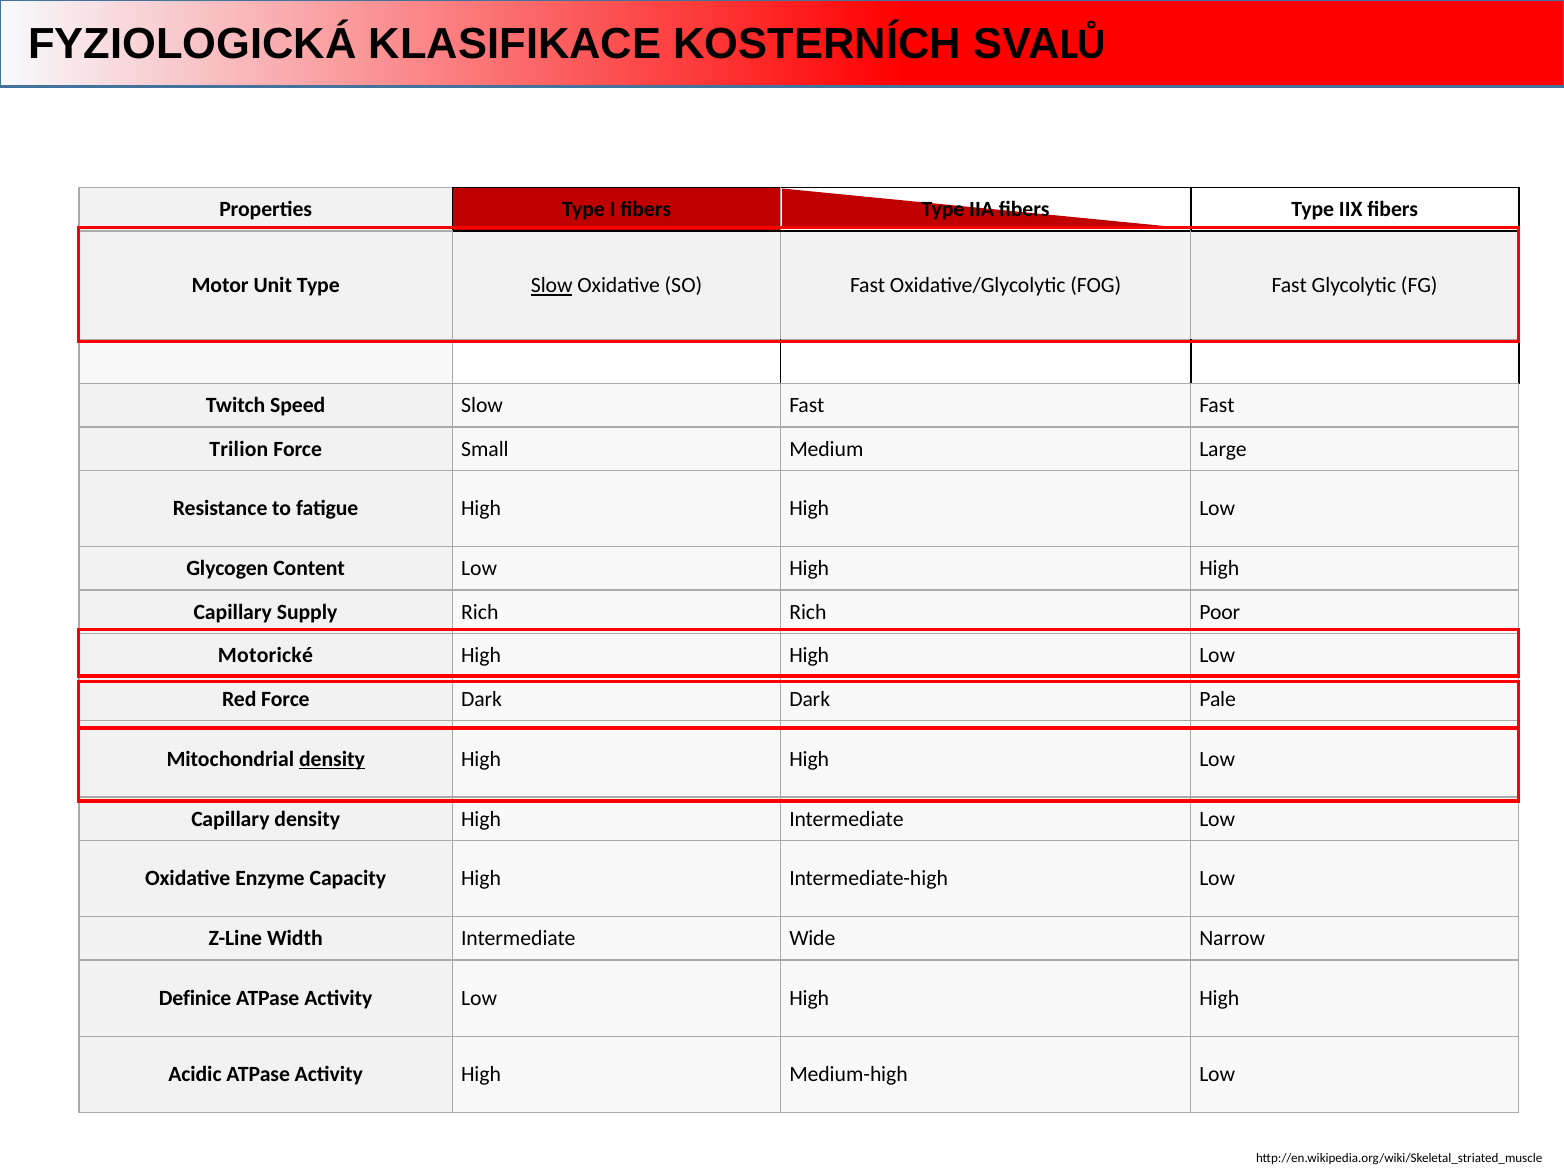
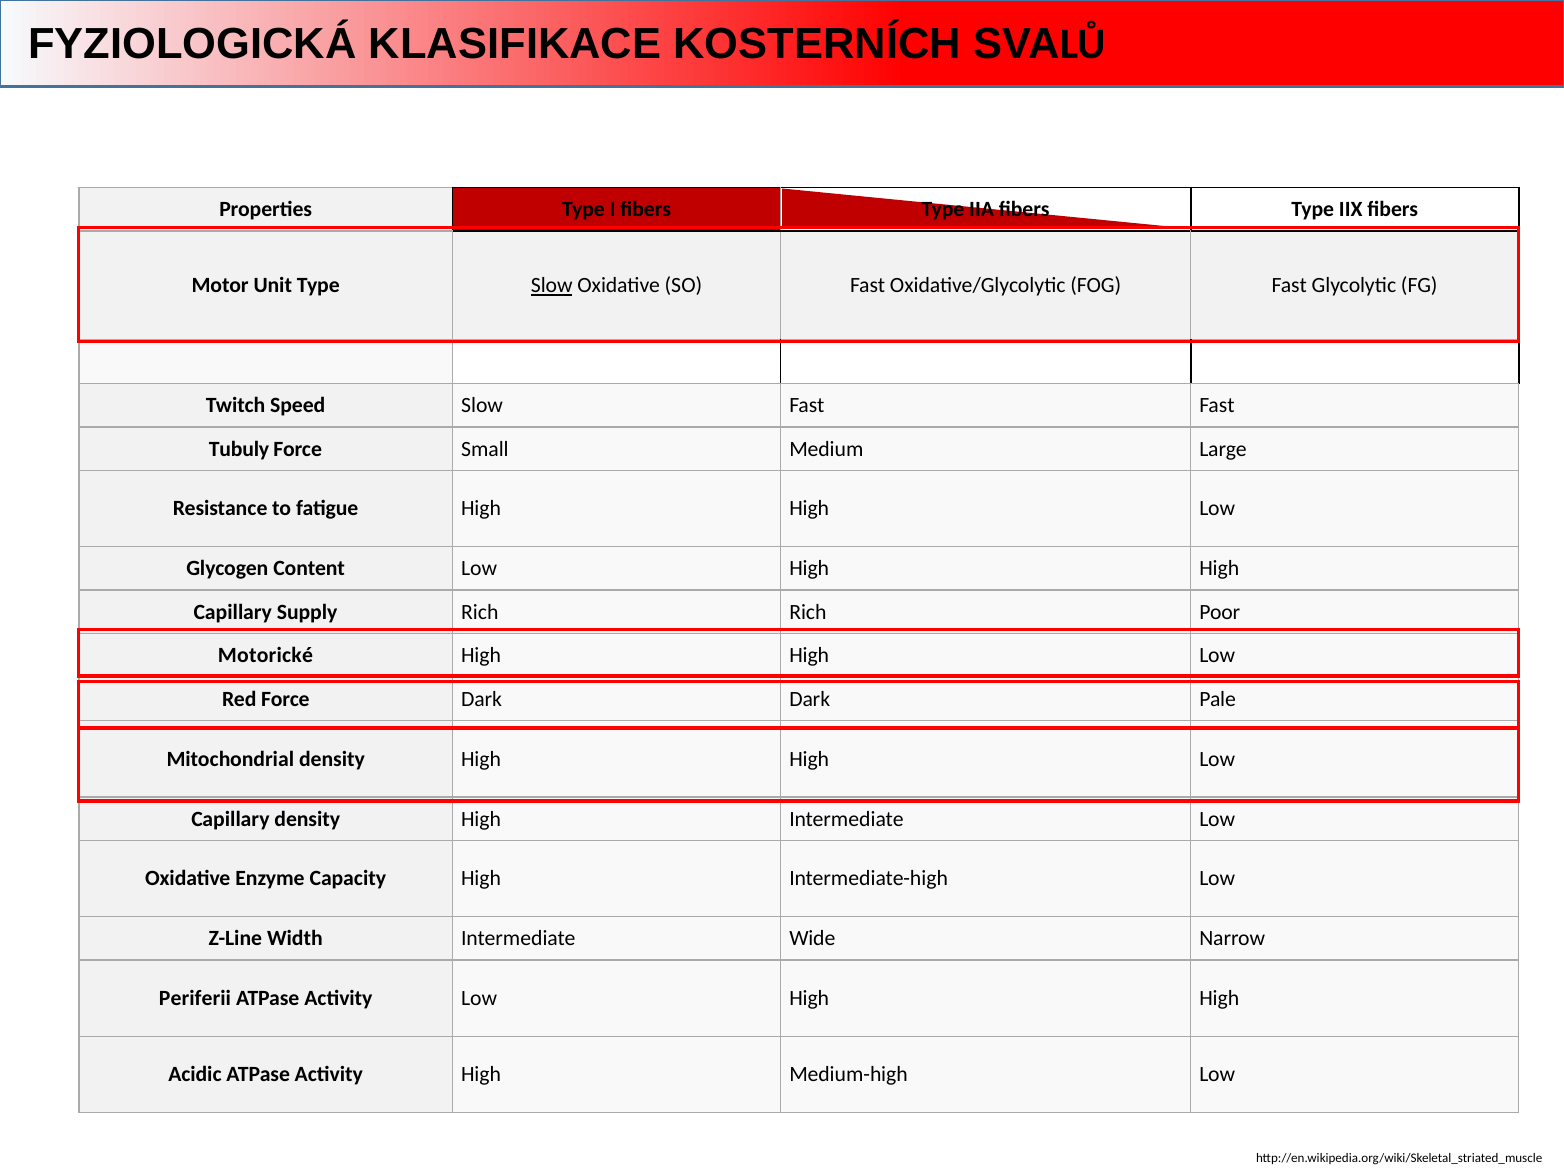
Trilion: Trilion -> Tubuly (239, 449)
density underline: present -> none (332, 759)
Definice: Definice -> Periferii (195, 998)
